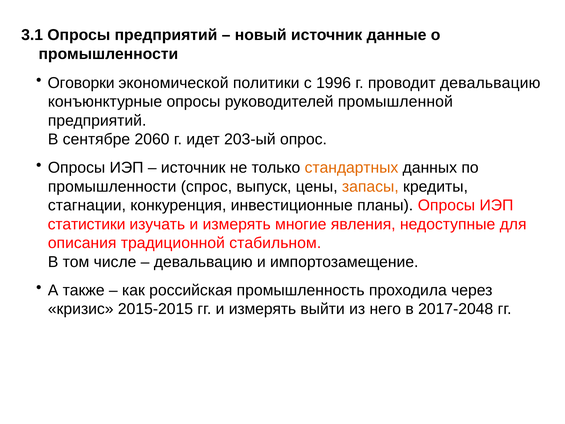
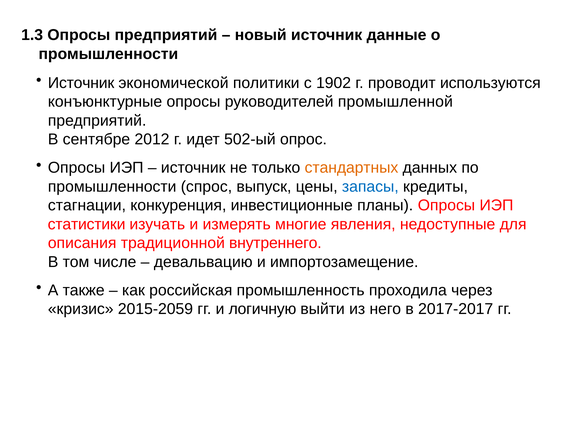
3.1: 3.1 -> 1.3 (32, 35)
Оговорки: Оговорки -> Источник (81, 83)
1996: 1996 -> 1902 (334, 83)
проводит девальвацию: девальвацию -> используются (490, 83)
2060: 2060 -> 2012 (152, 139)
203-ый: 203-ый -> 502-ый (250, 139)
запасы colour: orange -> blue (370, 186)
стабильном: стабильном -> внутреннего (275, 243)
2015-2015: 2015-2015 -> 2015-2059 (155, 309)
гг и измерять: измерять -> логичную (262, 309)
2017-2048: 2017-2048 -> 2017-2017 (456, 309)
